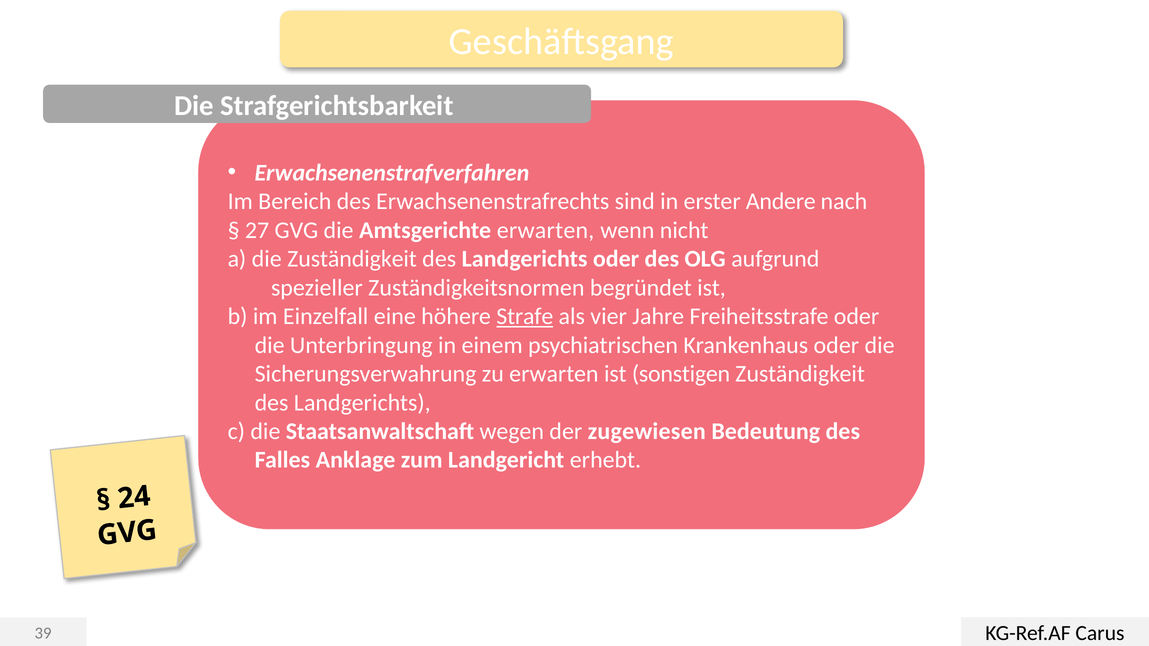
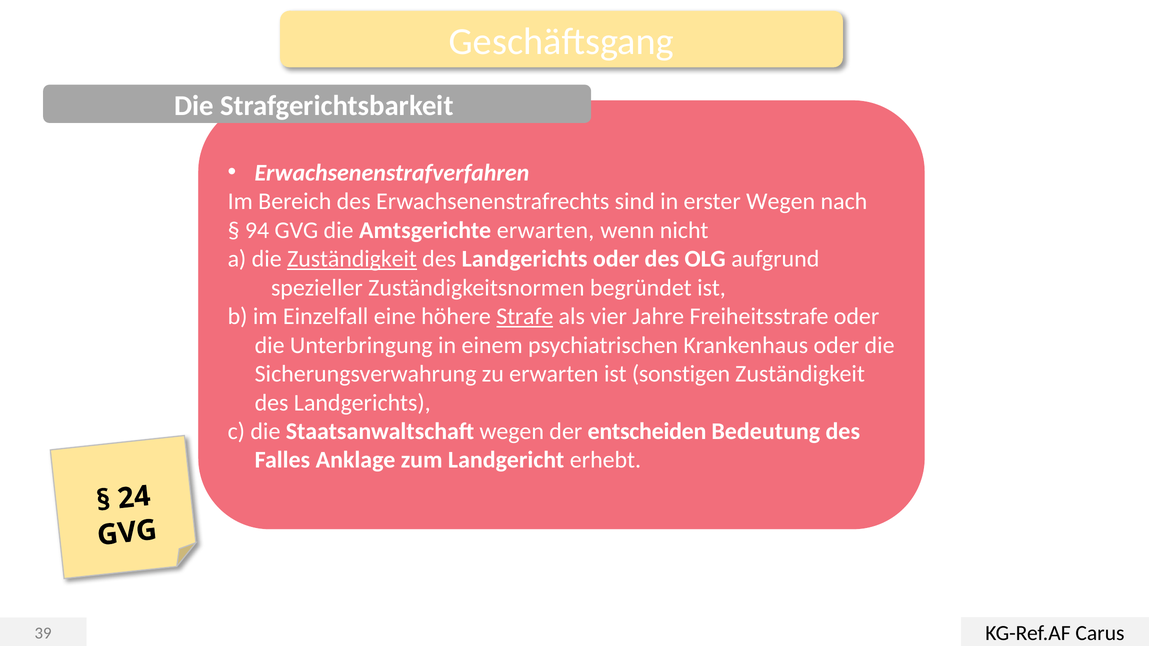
erster Andere: Andere -> Wegen (781, 202)
27: 27 -> 94 (257, 230)
Zuständigkeit underline: none -> present (352, 259)
zugewiesen: zugewiesen -> entscheiden (647, 432)
